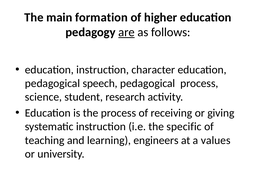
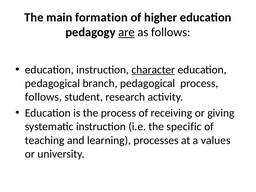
character underline: none -> present (153, 70)
speech: speech -> branch (100, 83)
science: science -> follows (43, 97)
engineers: engineers -> processes (156, 140)
